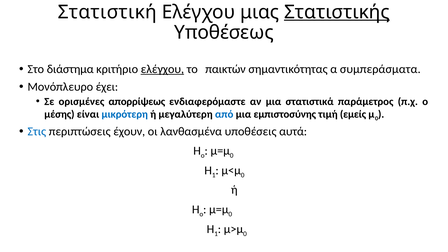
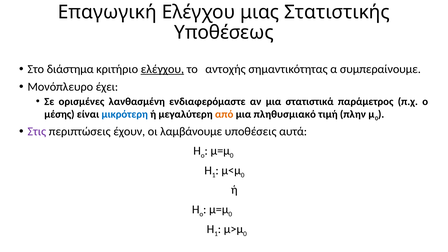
Στατιστική: Στατιστική -> Επαγωγική (107, 12)
Στατιστικής underline: present -> none (337, 12)
παικτών: παικτών -> αντοχής (225, 69)
συμπεράσματα: συμπεράσματα -> συμπεραίνουμε (380, 69)
απορρίψεως: απορρίψεως -> λανθασμένη (137, 102)
από colour: blue -> orange (224, 114)
εμπιστοσύνης: εμπιστοσύνης -> πληθυσμιακό (285, 114)
εμείς: εμείς -> πλην (353, 114)
Στις colour: blue -> purple (37, 132)
λανθασμένα: λανθασμένα -> λαμβάνουμε (191, 132)
